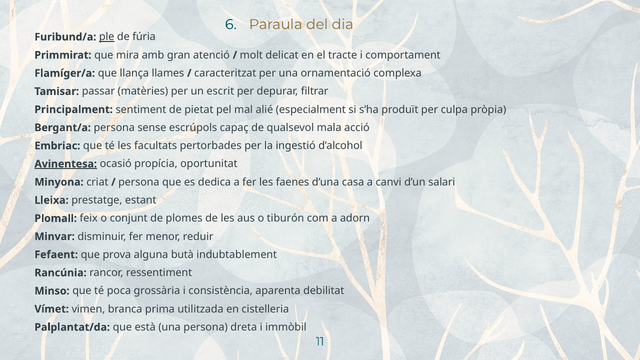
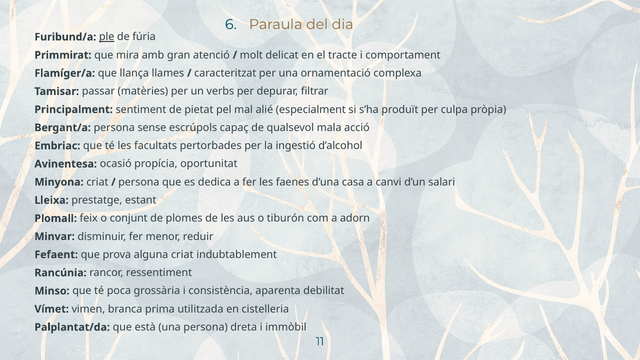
escrit: escrit -> verbs (220, 91)
Avinentesa underline: present -> none (66, 164)
alguna butà: butà -> criat (182, 255)
